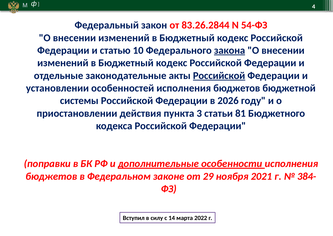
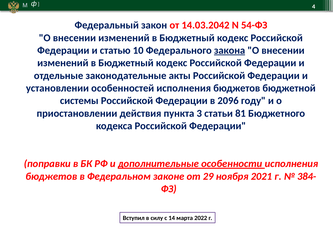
83.26.2844: 83.26.2844 -> 14.03.2042 (206, 25)
Российской underline: present -> none (219, 75)
2026: 2026 -> 2096 (228, 101)
